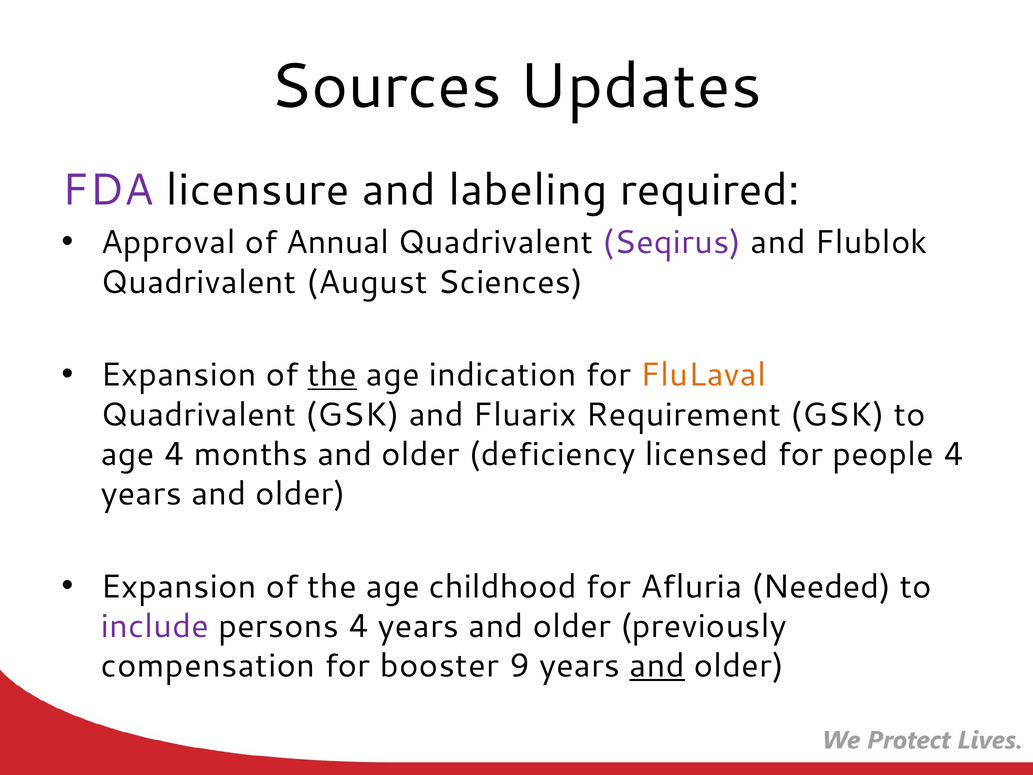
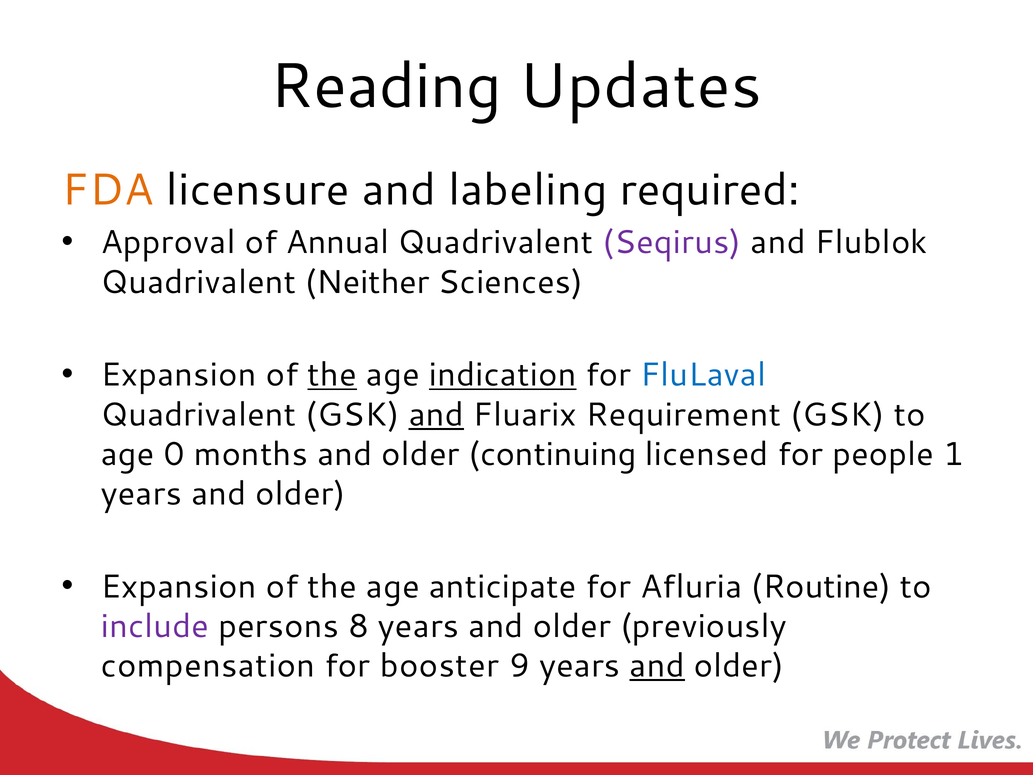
Sources: Sources -> Reading (386, 86)
FDA colour: purple -> orange (108, 190)
August: August -> Neither (367, 282)
indication underline: none -> present (503, 375)
FluLaval colour: orange -> blue (703, 375)
and underline: none -> present (436, 415)
age 4: 4 -> 0 (174, 454)
deficiency: deficiency -> continuing (552, 454)
people 4: 4 -> 1 (954, 454)
childhood: childhood -> anticipate (503, 587)
Needed: Needed -> Routine (821, 587)
persons 4: 4 -> 8 (358, 626)
